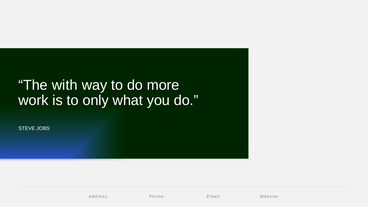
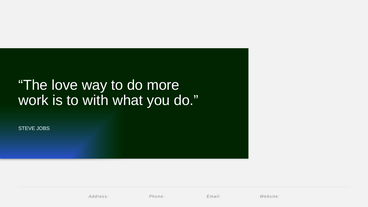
with: with -> love (65, 85)
only: only -> with (96, 101)
